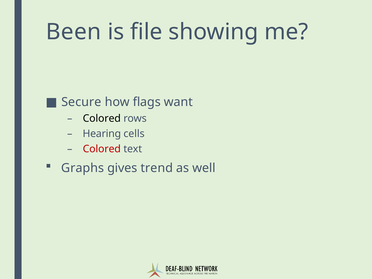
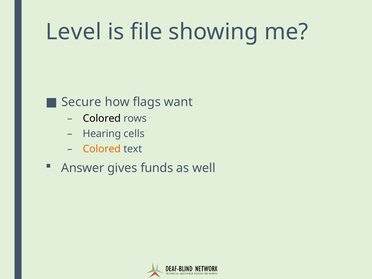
Been: Been -> Level (74, 32)
Colored colour: red -> orange (102, 149)
Graphs: Graphs -> Answer (83, 168)
trend: trend -> funds (157, 168)
